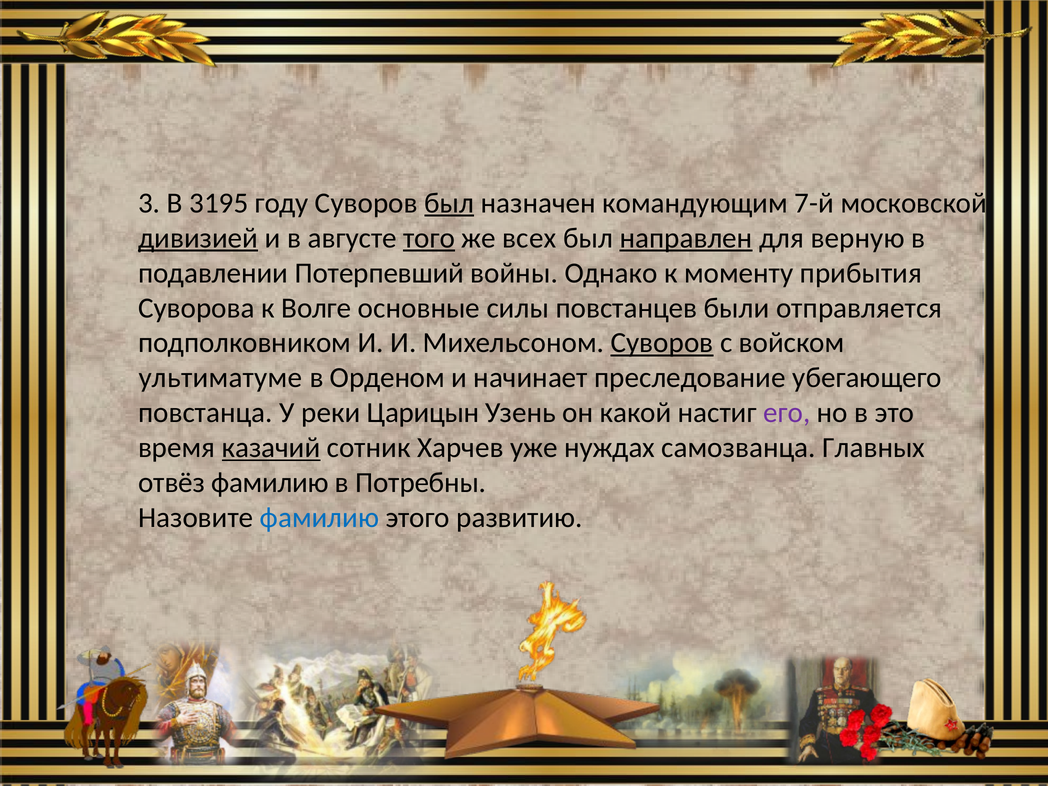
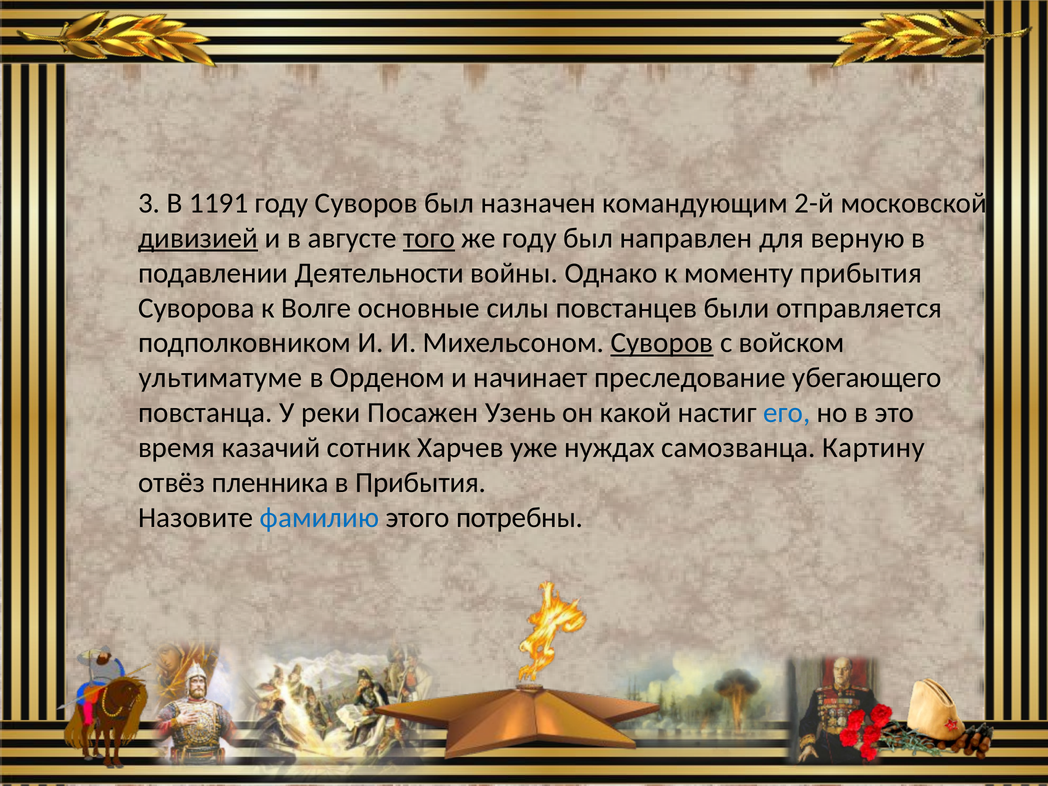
3195: 3195 -> 1191 (219, 203)
был underline: present -> none (449, 203)
7-й: 7-й -> 2-й (814, 203)
же всех: всех -> году (529, 238)
направлен underline: present -> none (686, 238)
Потерпевший: Потерпевший -> Деятельности (379, 273)
Царицын: Царицын -> Посажен (423, 413)
его colour: purple -> blue (787, 413)
казачий underline: present -> none (271, 448)
Главных: Главных -> Картину (874, 448)
отвёз фамилию: фамилию -> пленника (270, 483)
в Потребны: Потребны -> Прибытия (421, 483)
развитию: развитию -> потребны (520, 518)
